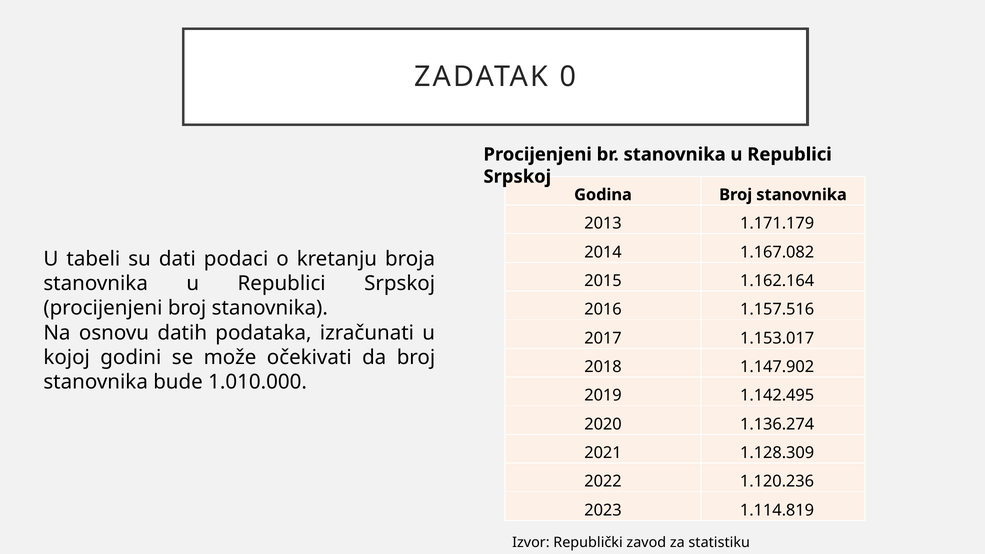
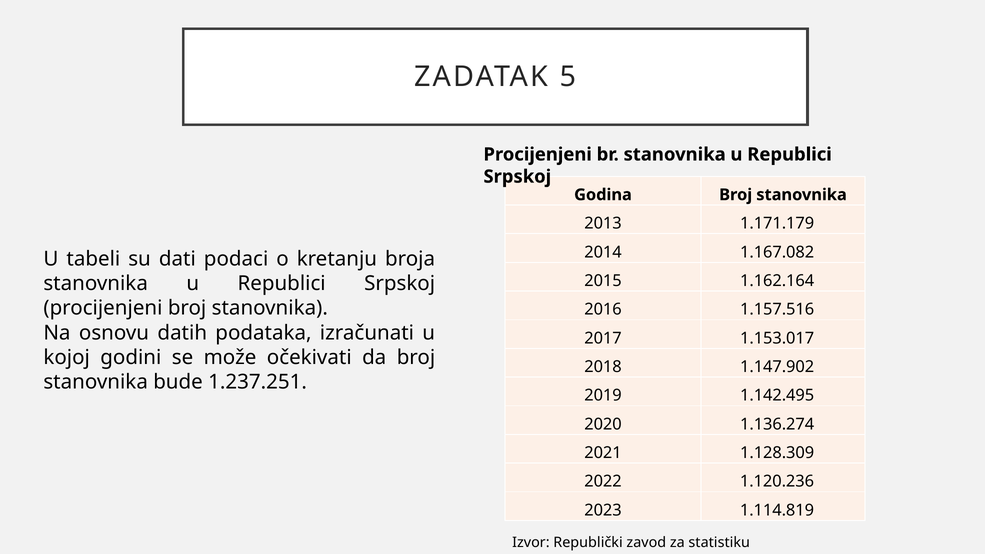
0: 0 -> 5 (568, 77)
1.010.000: 1.010.000 -> 1.237.251 (258, 382)
